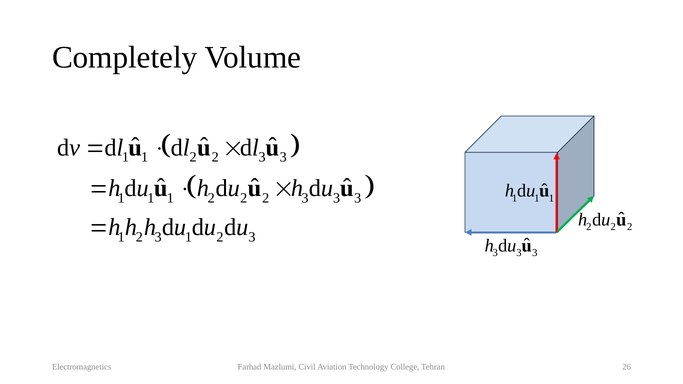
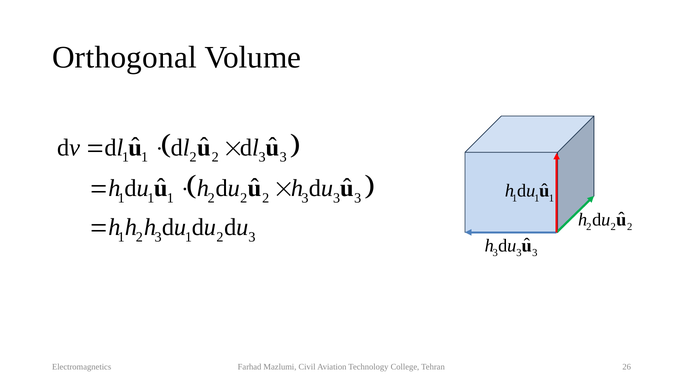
Completely: Completely -> Orthogonal (125, 57)
